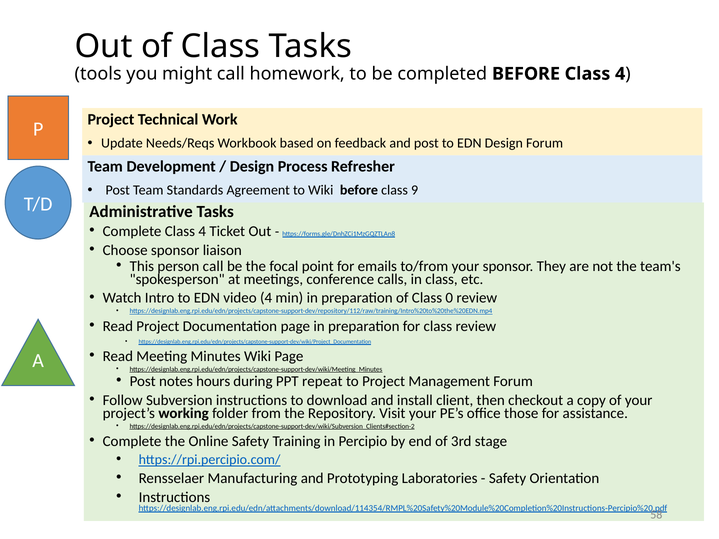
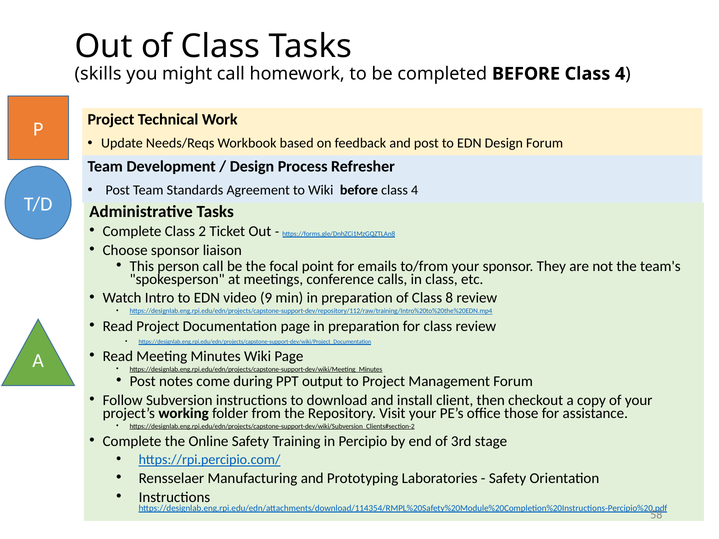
tools: tools -> skills (98, 74)
Wiki before class 9: 9 -> 4 (415, 190)
Complete Class 4: 4 -> 2 (202, 231)
video 4: 4 -> 9 (266, 298)
0: 0 -> 8 (449, 298)
hours: hours -> come (213, 381)
repeat: repeat -> output (322, 381)
